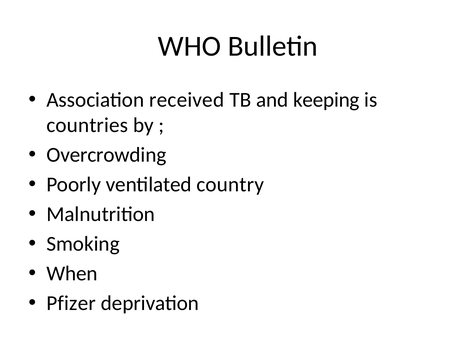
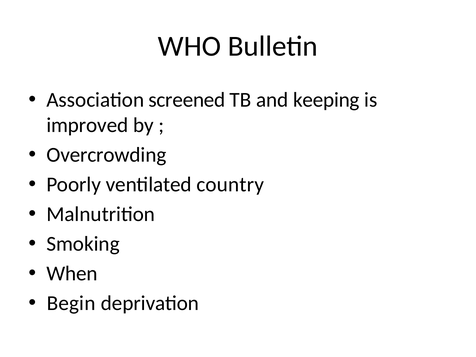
received: received -> screened (187, 100)
countries: countries -> improved (87, 125)
Pfizer: Pfizer -> Begin (71, 303)
